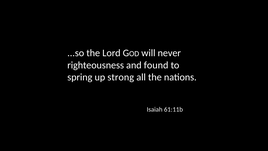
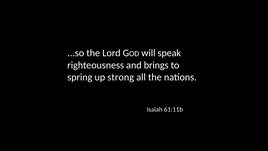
never: never -> speak (169, 53)
found: found -> brings (156, 65)
